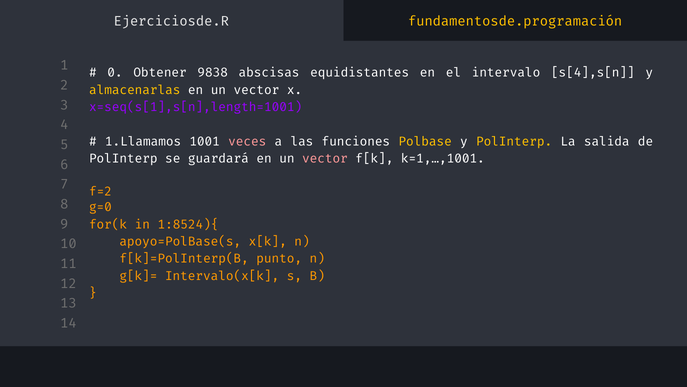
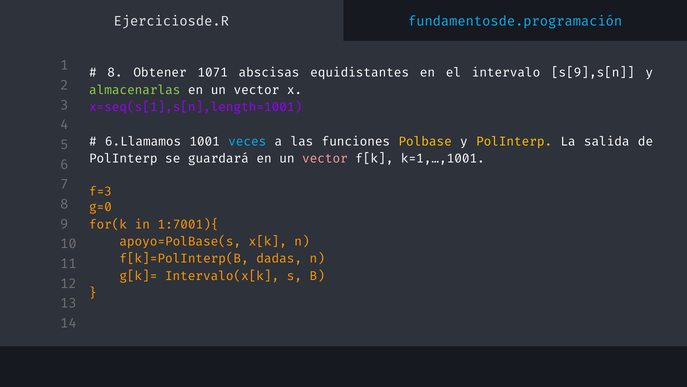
fundamentosde.programación colour: yellow -> light blue (515, 21)
0: 0 -> 8 (115, 73)
9838: 9838 -> 1071 (213, 73)
s[4],s[n: s[4],s[n -> s[9],s[n (593, 73)
almacenarlas colour: yellow -> light green (135, 90)
1.Llamamos: 1.Llamamos -> 6.Llamamos (143, 141)
veces colour: pink -> light blue (247, 141)
f=2: f=2 -> f=3 (100, 191)
1:8524){: 1:8524){ -> 1:7001){ (188, 224)
punto: punto -> dadas (279, 258)
